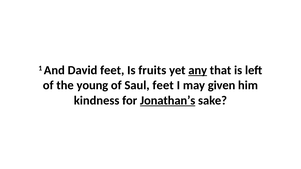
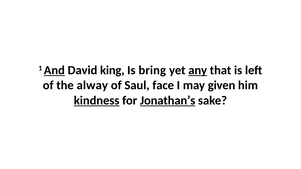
And underline: none -> present (54, 70)
David feet: feet -> king (112, 70)
fruits: fruits -> bring (152, 70)
young: young -> alway (92, 86)
Saul feet: feet -> face (163, 86)
kindness underline: none -> present (97, 101)
